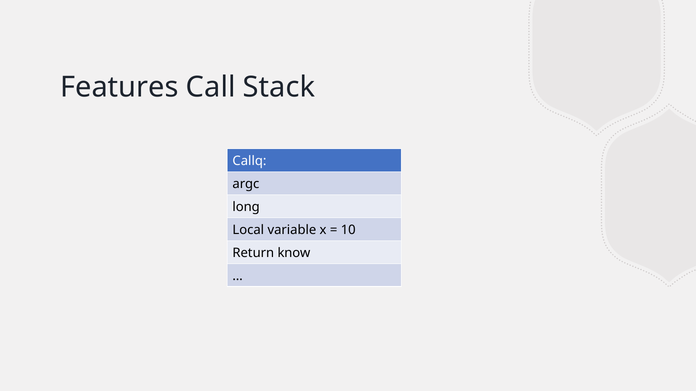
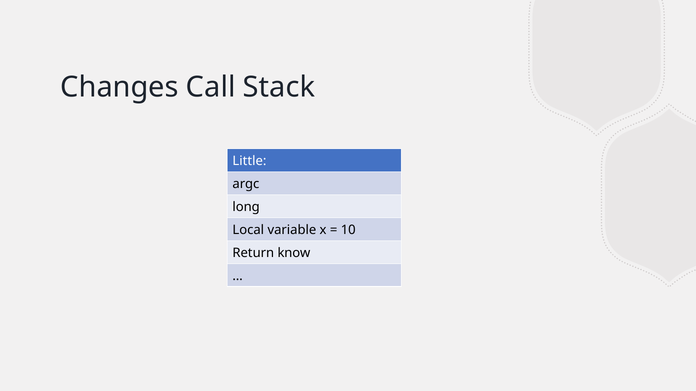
Features: Features -> Changes (119, 87)
Callq: Callq -> Little (249, 161)
